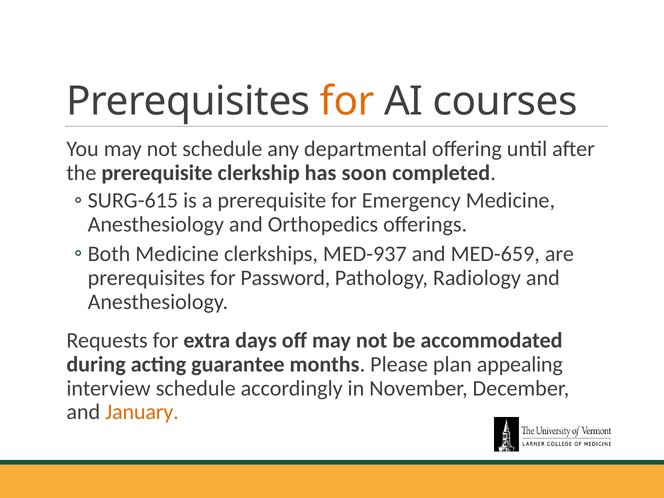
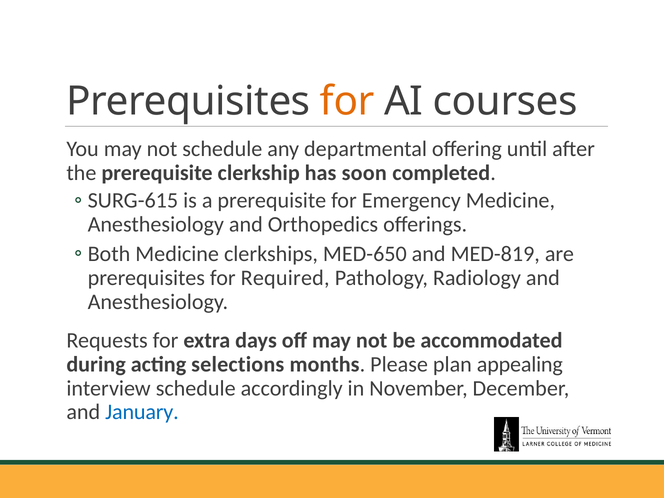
MED-937: MED-937 -> MED-650 (365, 254)
MED-659: MED-659 -> MED-819 (495, 254)
Password: Password -> Required (285, 278)
guarantee: guarantee -> selections (238, 364)
January colour: orange -> blue (142, 412)
